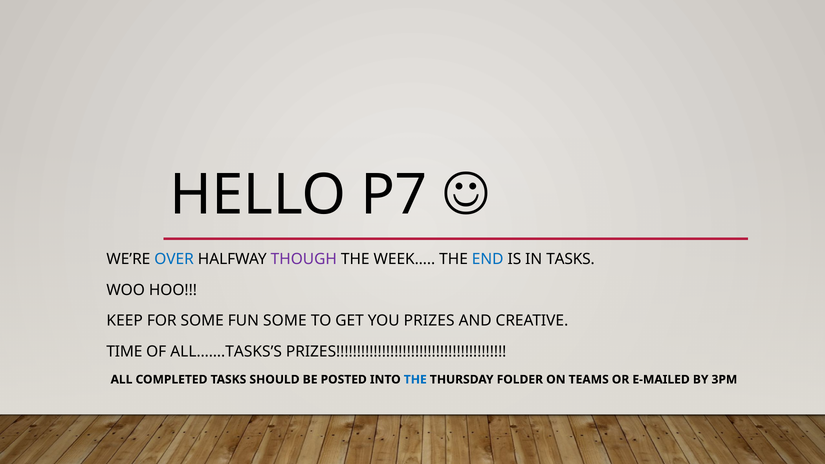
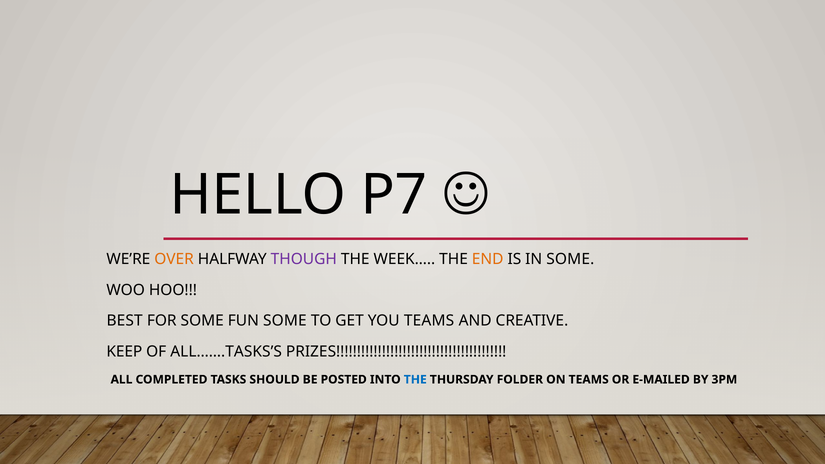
OVER colour: blue -> orange (174, 259)
END colour: blue -> orange (488, 259)
IN TASKS: TASKS -> SOME (570, 259)
KEEP: KEEP -> BEST (125, 321)
YOU PRIZES: PRIZES -> TEAMS (429, 321)
TIME: TIME -> KEEP (124, 352)
